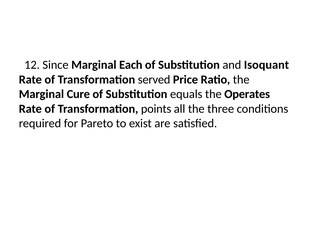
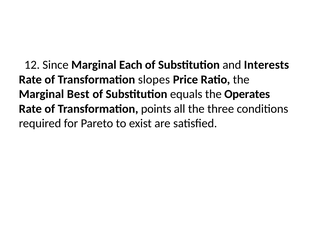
Isoquant: Isoquant -> Interests (266, 65)
served: served -> slopes (154, 79)
Cure: Cure -> Best (78, 94)
